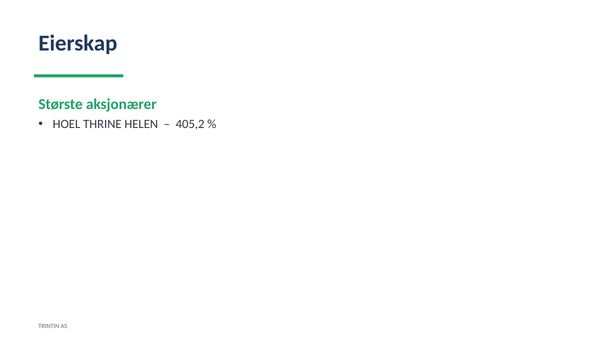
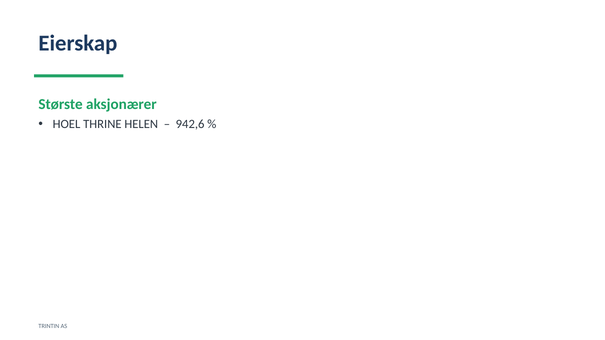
405,2: 405,2 -> 942,6 (190, 124)
